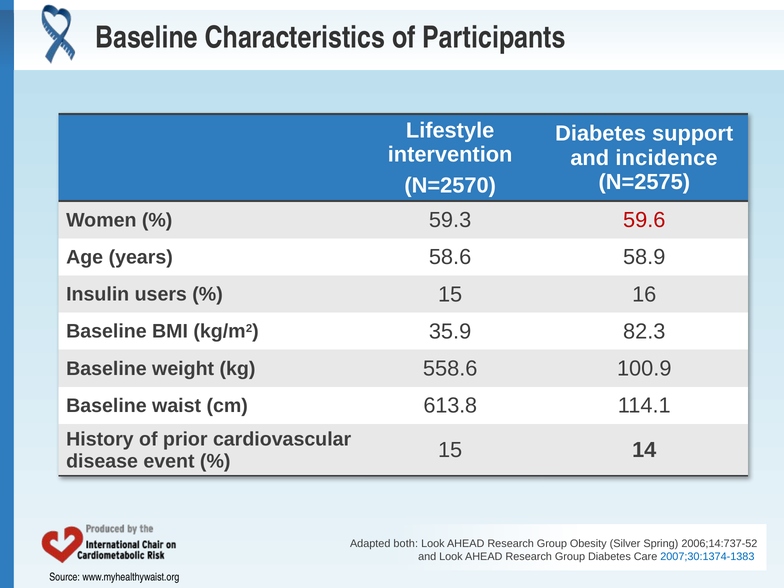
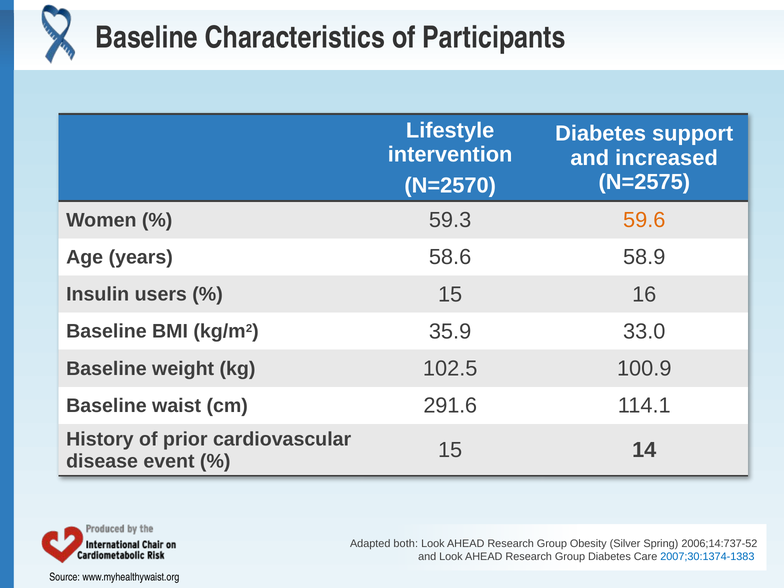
incidence: incidence -> increased (667, 158)
59.6 colour: red -> orange (644, 220)
82.3: 82.3 -> 33.0 (644, 332)
558.6: 558.6 -> 102.5 (450, 369)
613.8: 613.8 -> 291.6 (450, 406)
